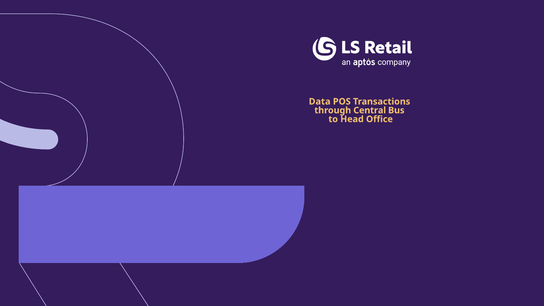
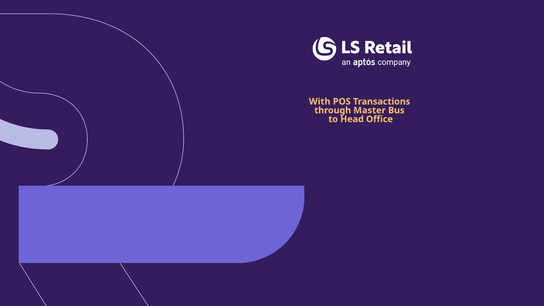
Data: Data -> With (320, 102)
Central: Central -> Master (370, 110)
